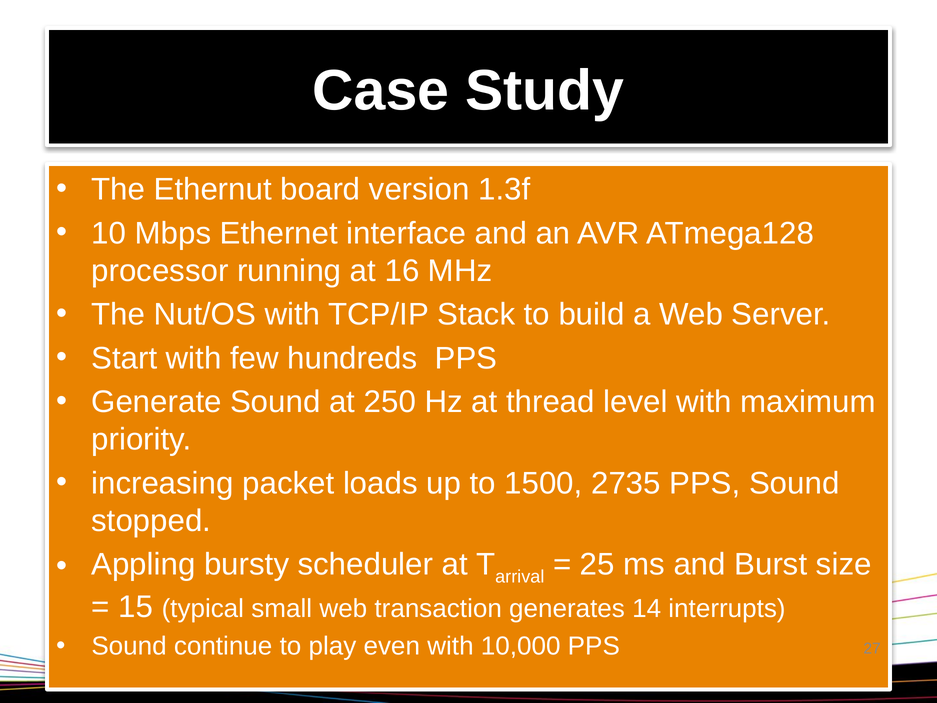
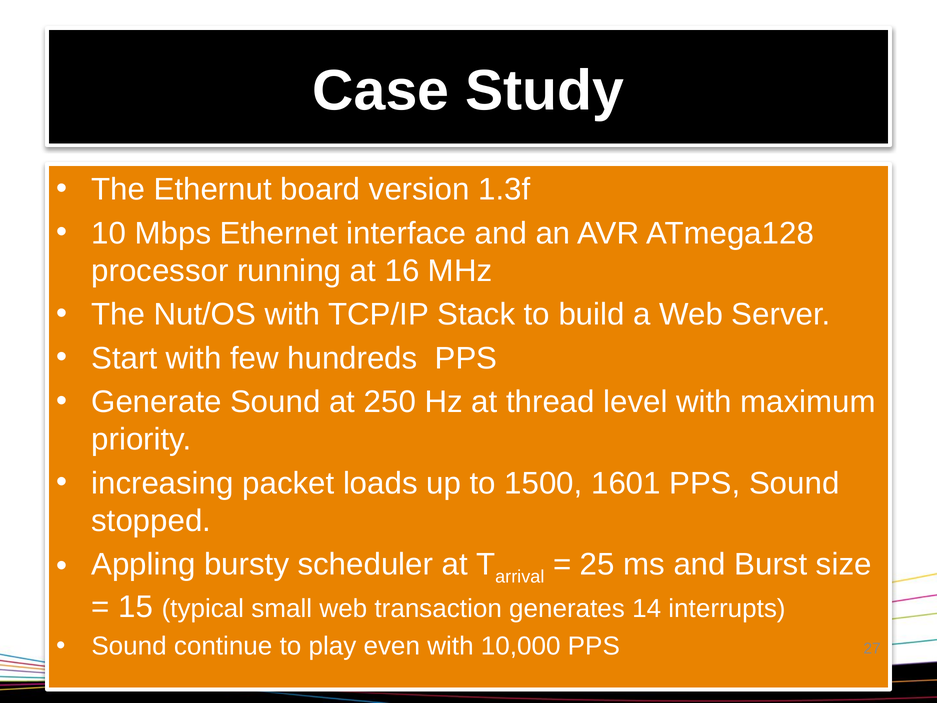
2735: 2735 -> 1601 (626, 483)
